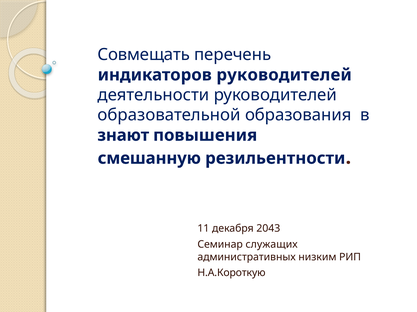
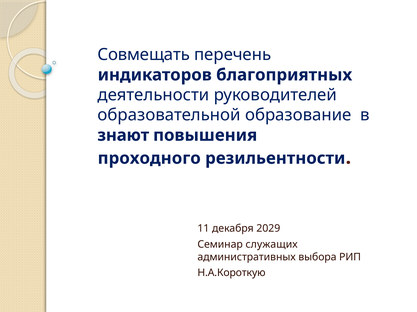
индикаторов руководителей: руководителей -> благоприятных (284, 75)
образования: образования -> образование (298, 115)
смешанную: смешанную -> проходного (149, 159)
2043: 2043 -> 2029 (268, 229)
низким: низким -> выбора (317, 258)
